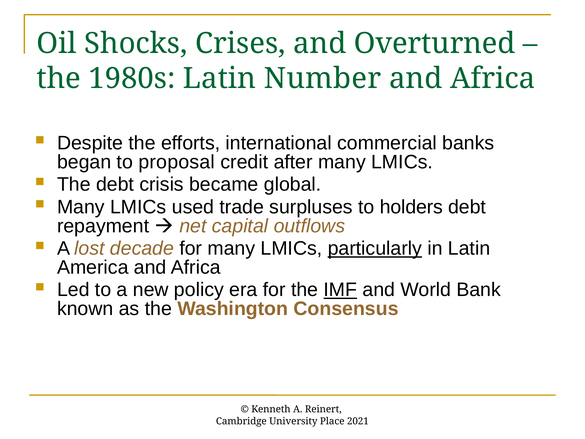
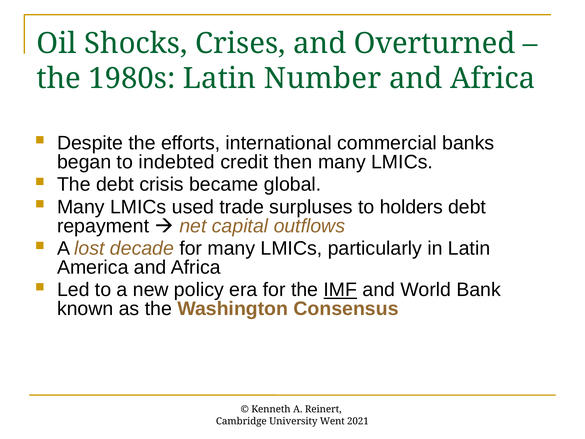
proposal: proposal -> indebted (177, 162)
after: after -> then (293, 162)
particularly underline: present -> none (375, 248)
Place: Place -> Went (332, 421)
